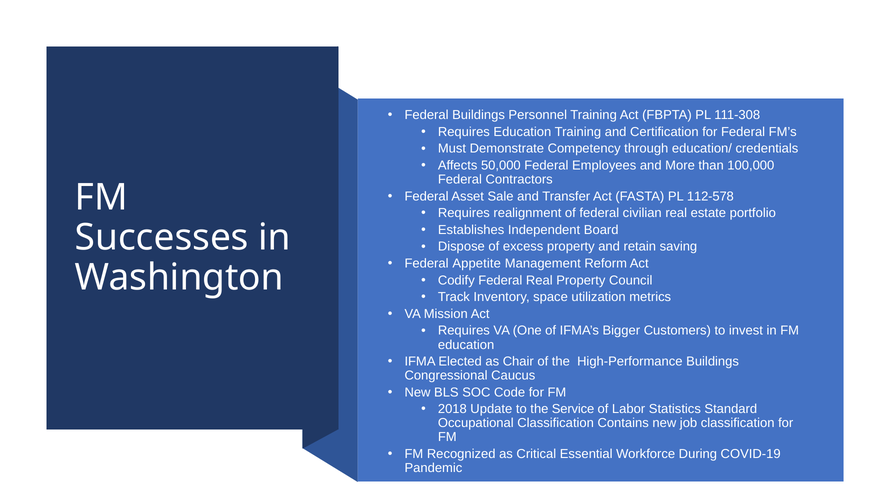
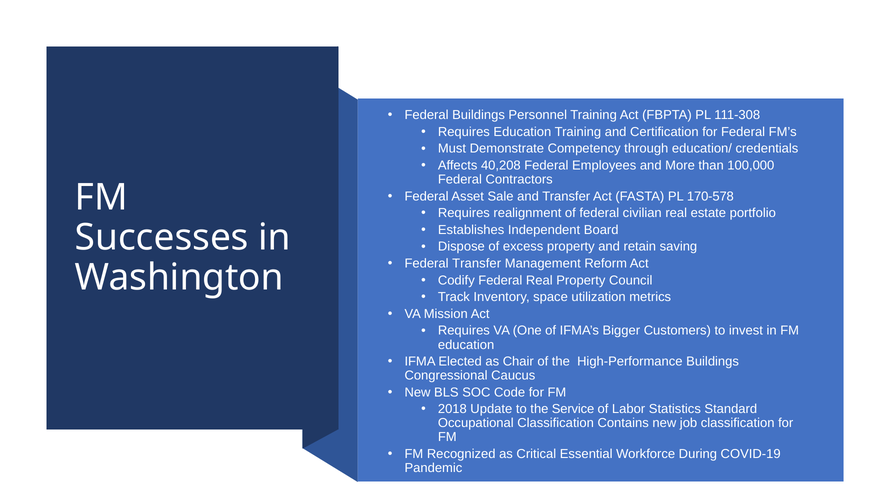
50,000: 50,000 -> 40,208 (501, 166)
112-578: 112-578 -> 170-578 (710, 197)
Federal Appetite: Appetite -> Transfer (477, 264)
